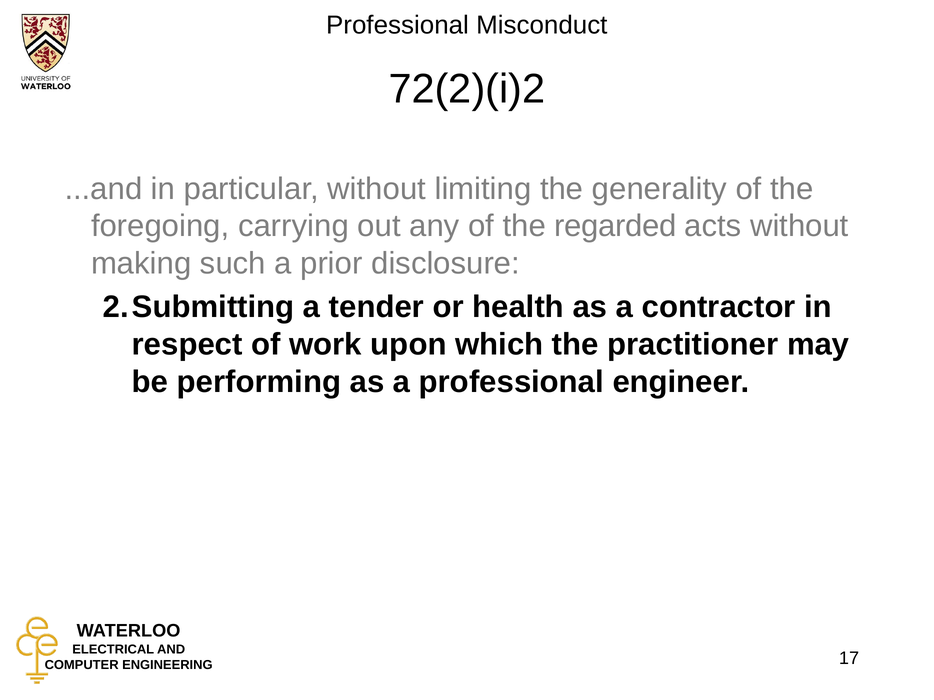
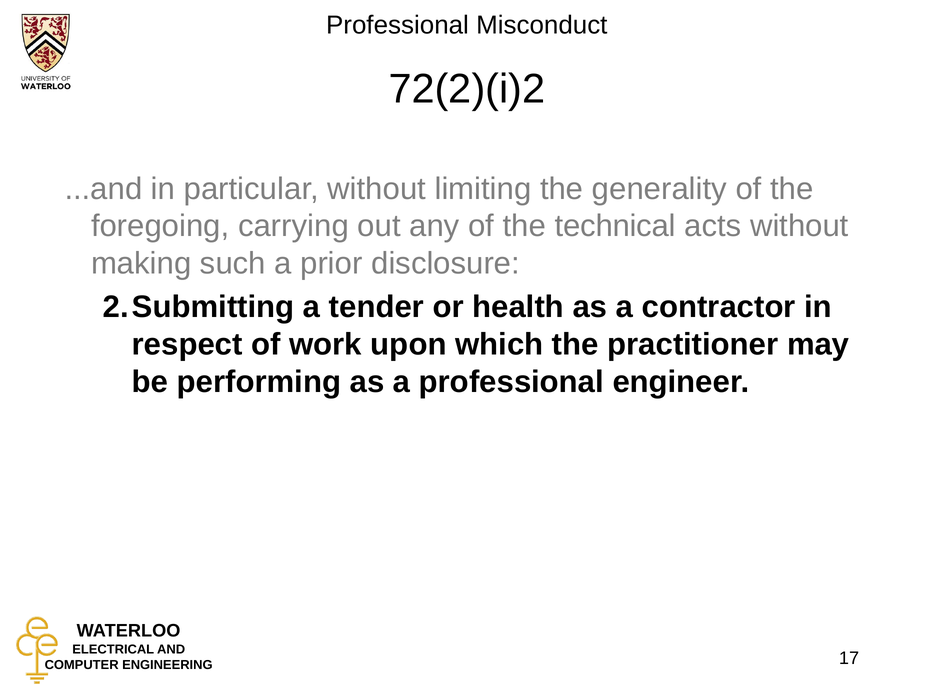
regarded: regarded -> technical (615, 226)
